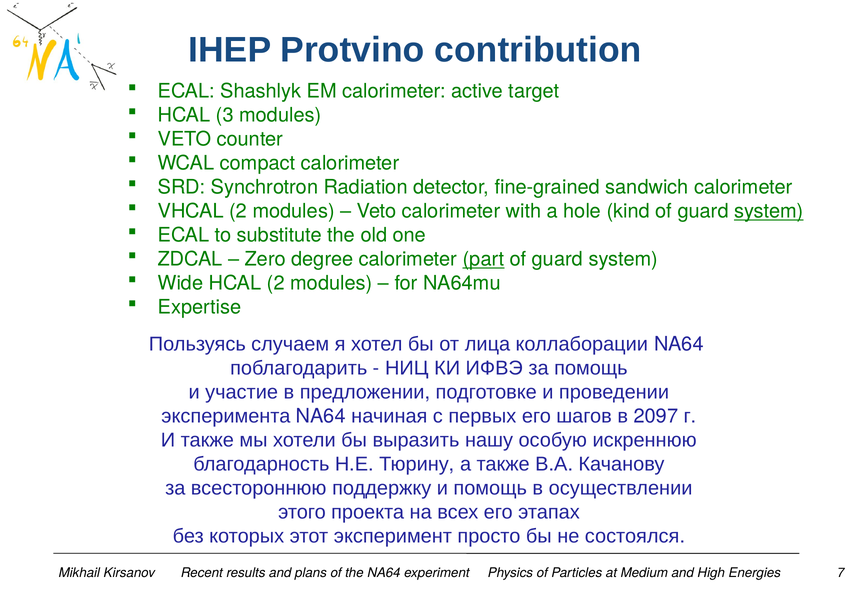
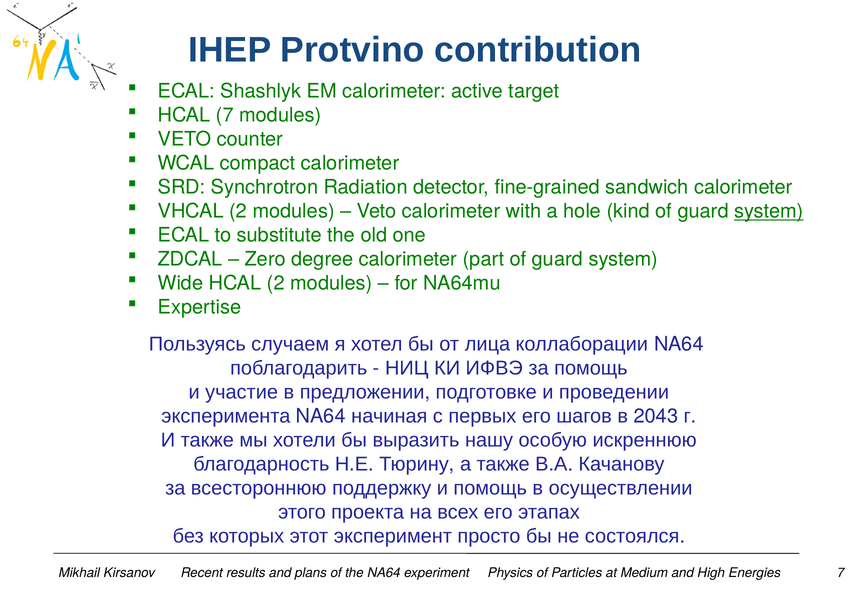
HCAL 3: 3 -> 7 (225, 115)
part underline: present -> none (483, 259)
2097: 2097 -> 2043 (656, 416)
